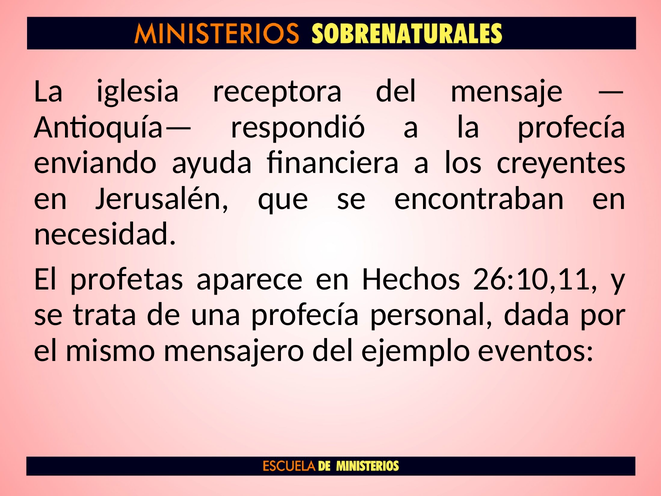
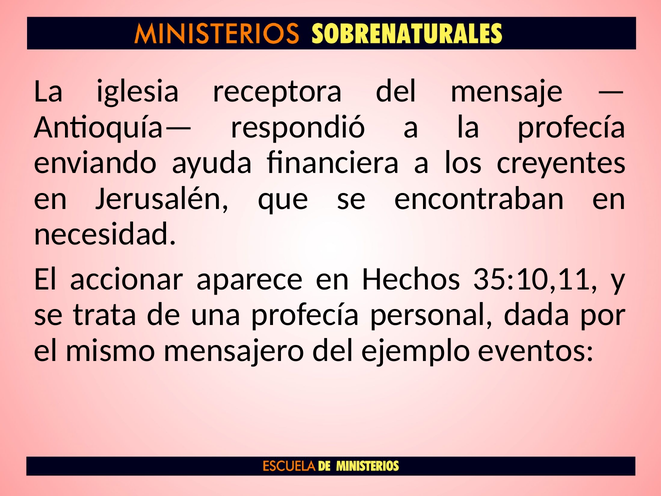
profetas: profetas -> accionar (127, 279)
26:10,11: 26:10,11 -> 35:10,11 (536, 279)
